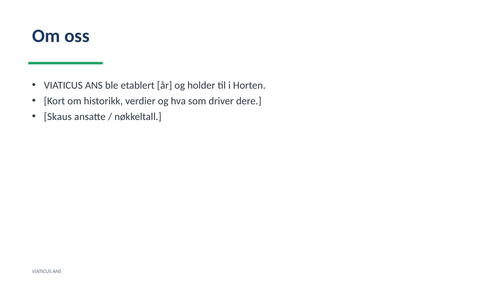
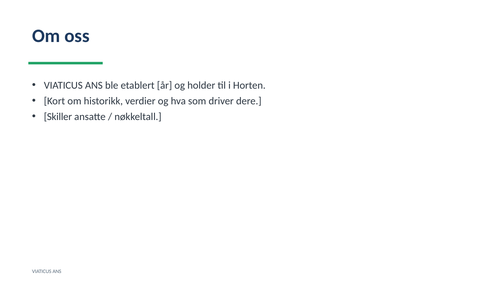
Skaus: Skaus -> Skiller (58, 117)
